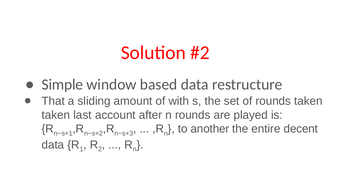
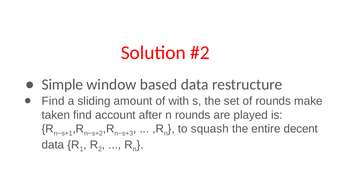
That: That -> Find (53, 101)
rounds taken: taken -> make (308, 101)
taken last: last -> find (83, 115)
another: another -> squash (210, 129)
